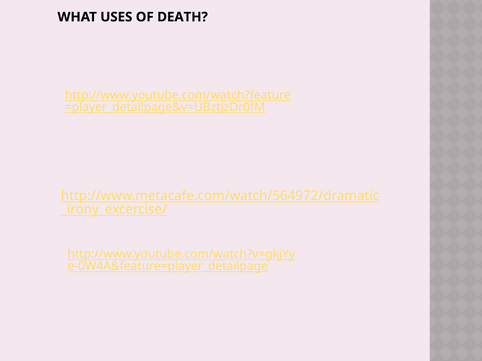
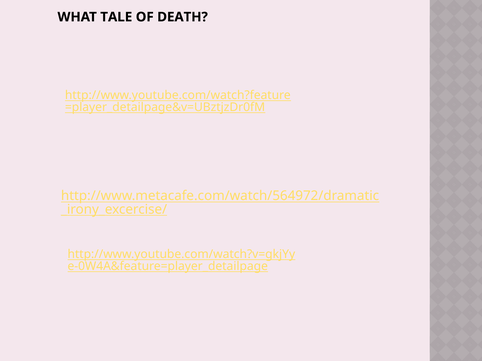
USES: USES -> TALE (116, 17)
